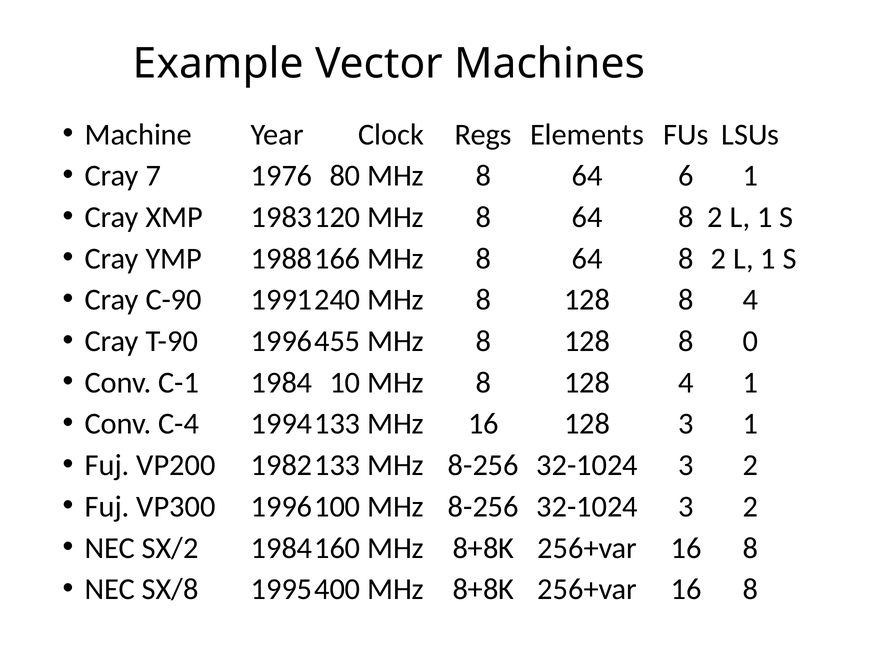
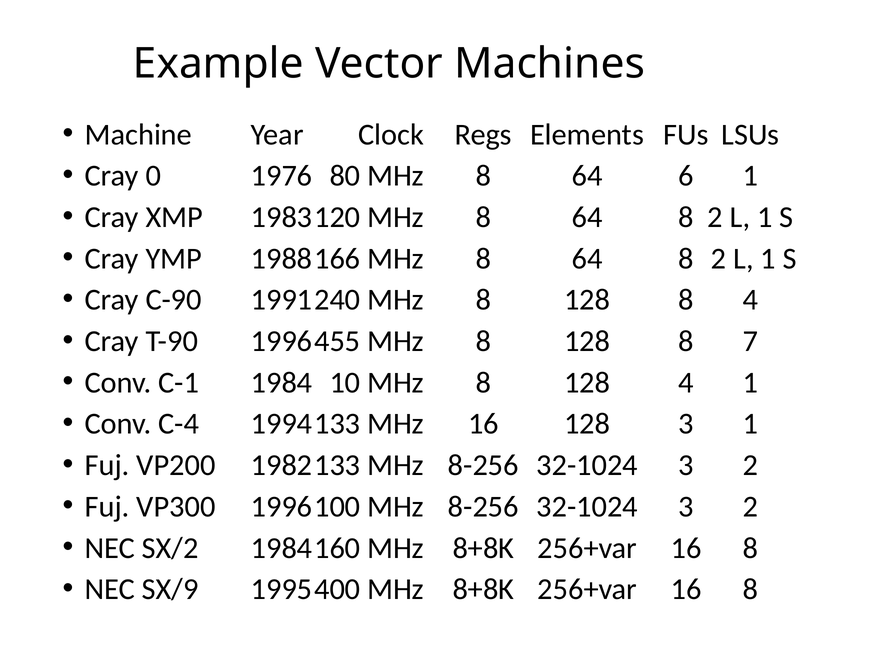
7: 7 -> 0 (153, 176)
0: 0 -> 7 (750, 341)
SX/8: SX/8 -> SX/9 (170, 589)
